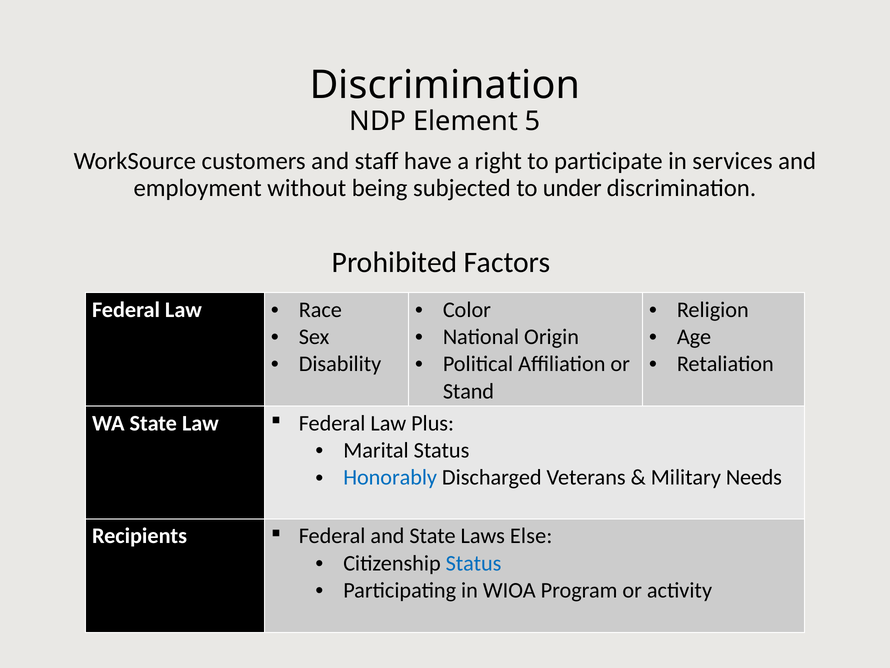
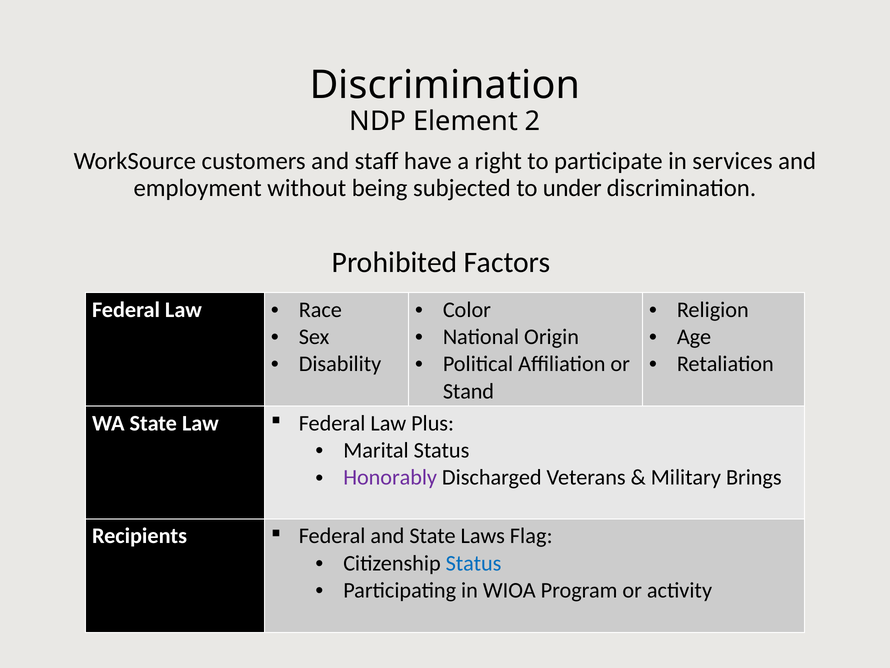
5: 5 -> 2 (533, 121)
Honorably colour: blue -> purple (390, 477)
Needs: Needs -> Brings (754, 477)
Else: Else -> Flag (531, 536)
